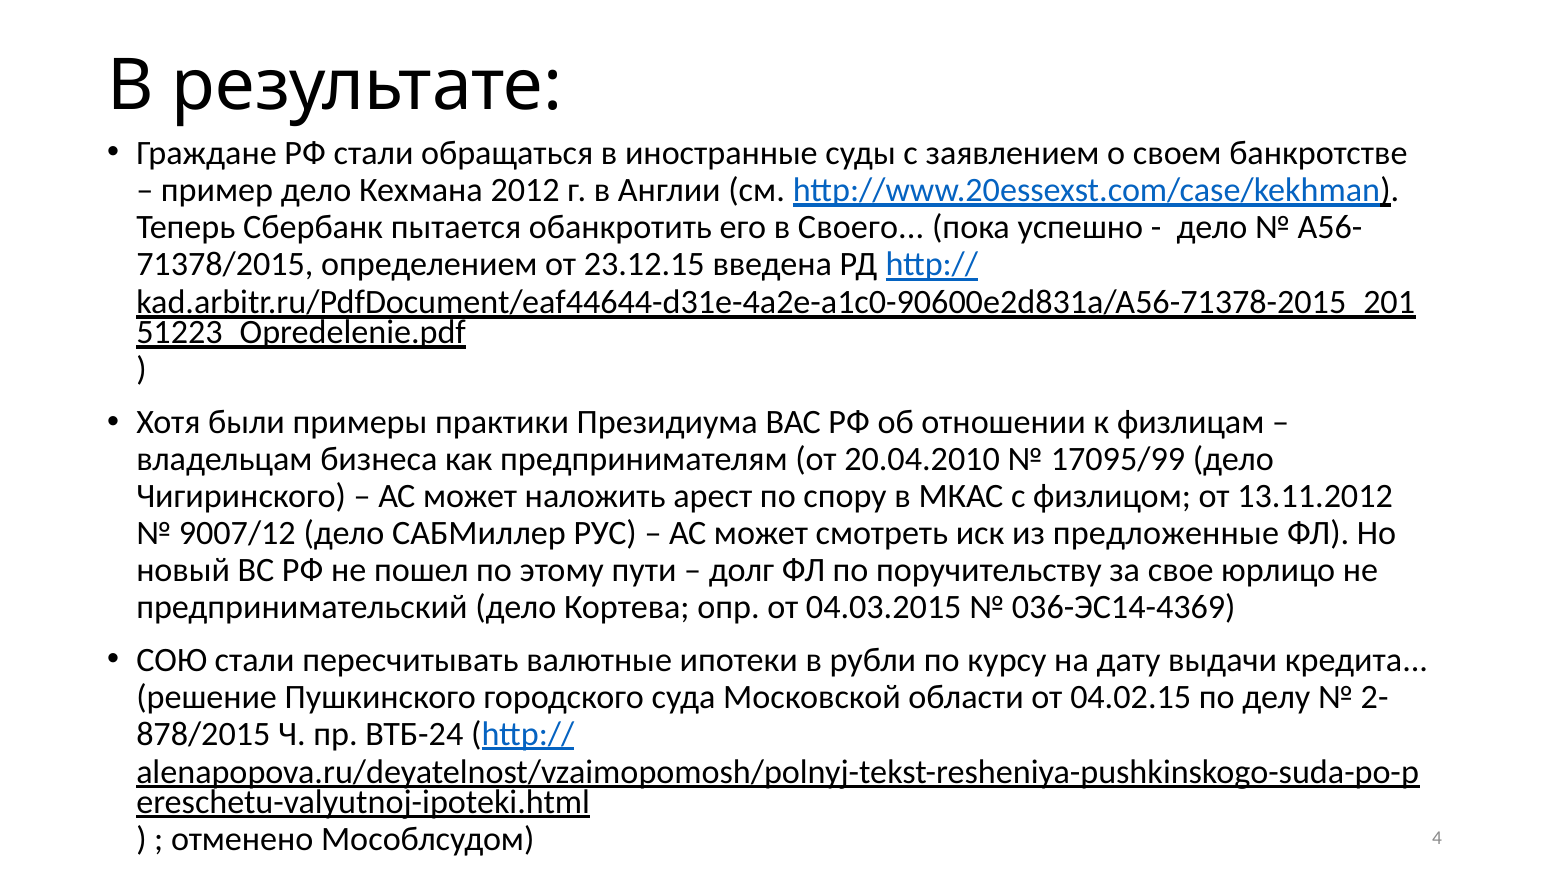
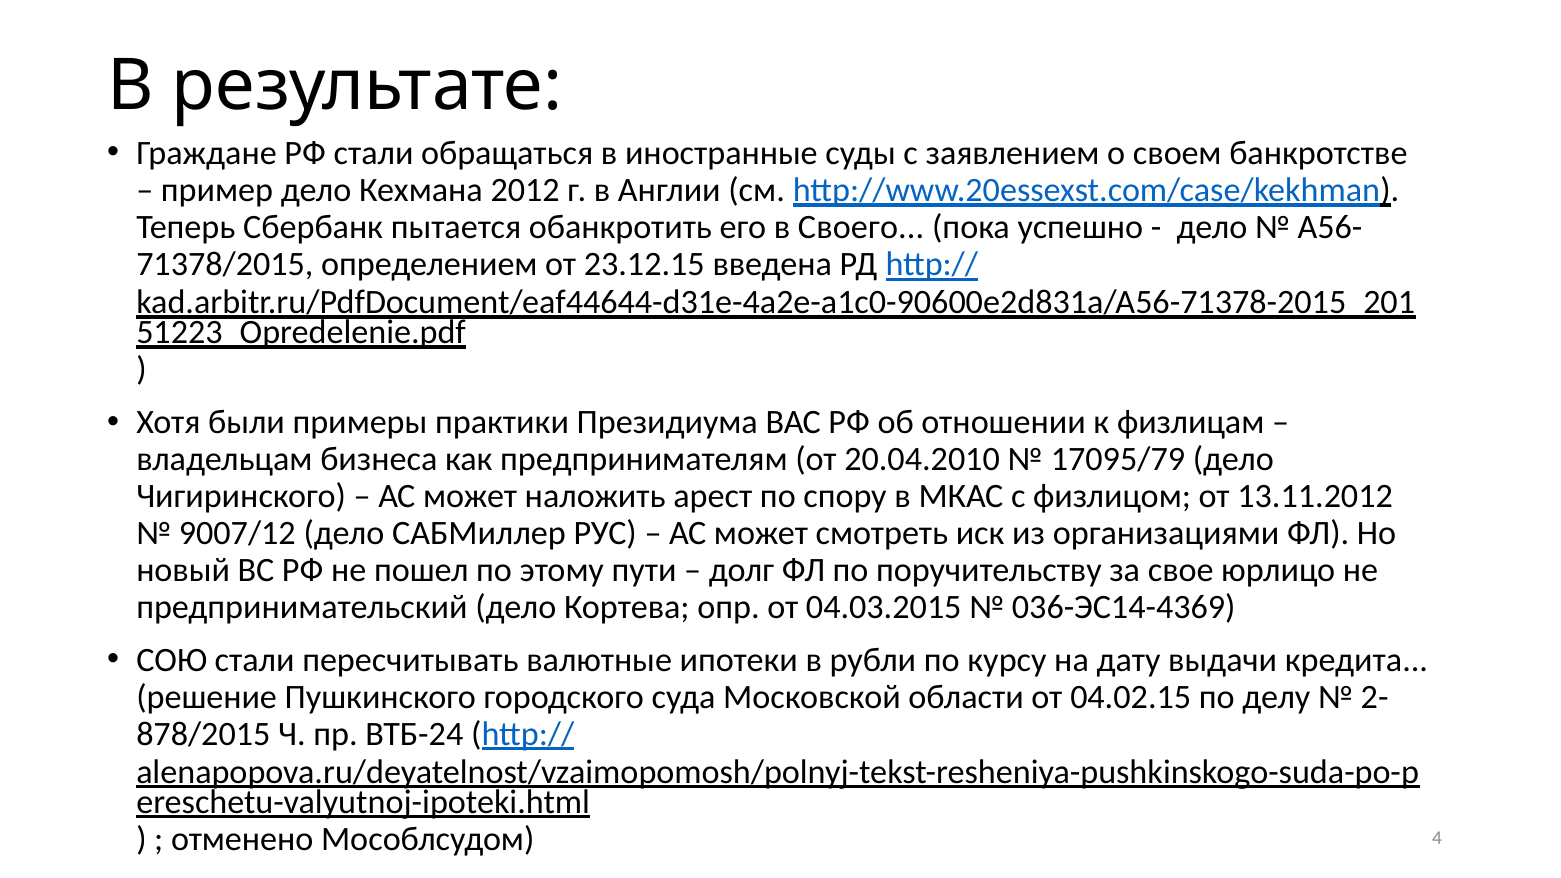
17095/99: 17095/99 -> 17095/79 (1118, 459)
предложенные: предложенные -> организациями (1166, 533)
